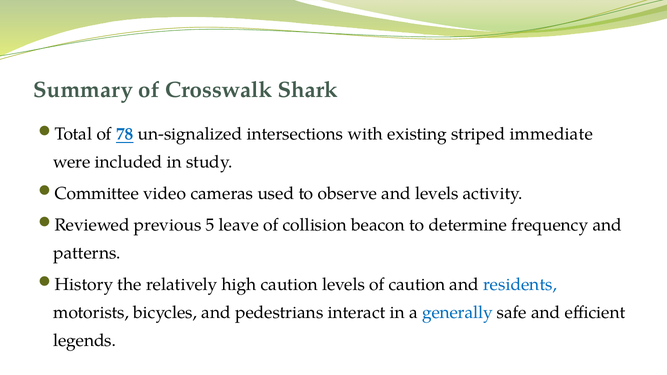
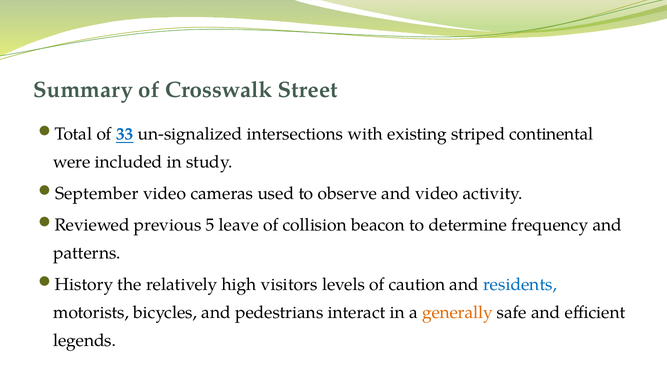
Shark: Shark -> Street (308, 90)
78: 78 -> 33 (125, 134)
immediate: immediate -> continental (551, 134)
Committee: Committee -> September (97, 194)
and levels: levels -> video (437, 194)
high caution: caution -> visitors (289, 284)
generally colour: blue -> orange (457, 313)
